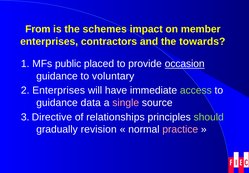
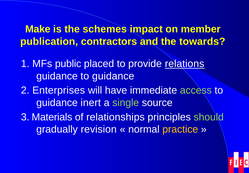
From: From -> Make (38, 29)
enterprises: enterprises -> publication (49, 41)
occasion: occasion -> relations (185, 64)
guidance to voluntary: voluntary -> guidance (113, 76)
data: data -> inert (91, 102)
single colour: pink -> light green (126, 102)
Directive: Directive -> Materials (52, 117)
practice colour: pink -> yellow (180, 129)
